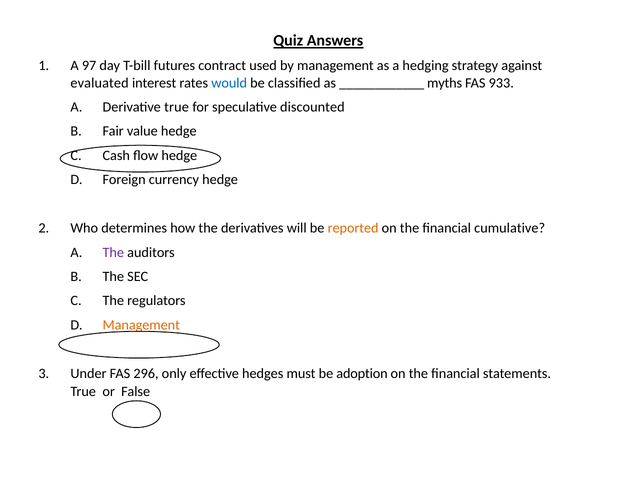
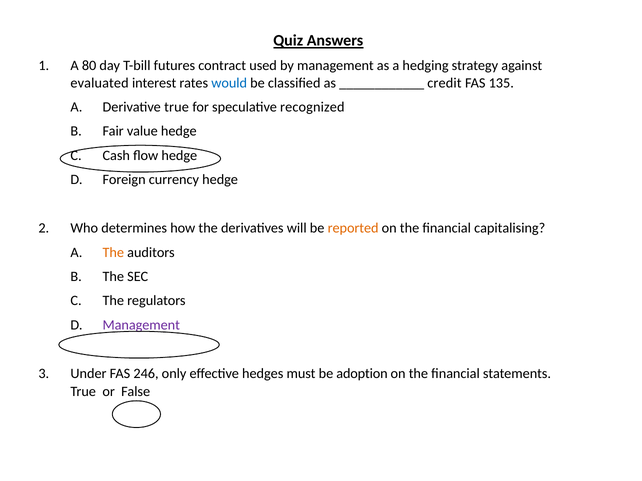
97: 97 -> 80 (89, 66)
myths: myths -> credit (444, 83)
933: 933 -> 135 (501, 83)
discounted: discounted -> recognized (312, 107)
cumulative: cumulative -> capitalising (510, 228)
The colour: purple -> orange (113, 253)
Management colour: orange -> purple (141, 325)
296: 296 -> 246 (146, 374)
